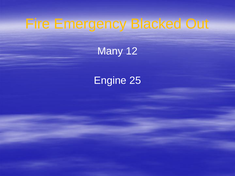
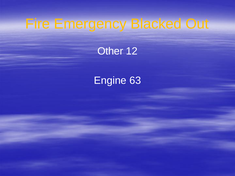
Many: Many -> Other (110, 51)
25: 25 -> 63 (135, 81)
